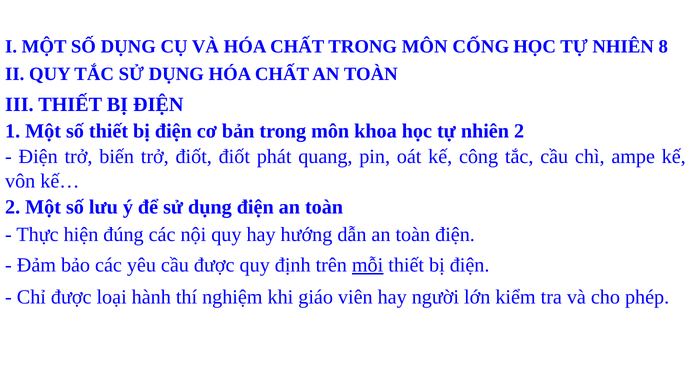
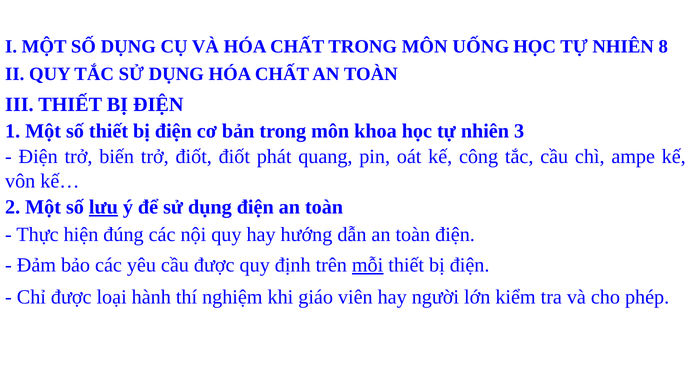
CỐNG: CỐNG -> UỐNG (481, 47)
nhiên 2: 2 -> 3 (519, 131)
lưu underline: none -> present (103, 207)
